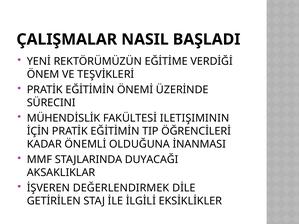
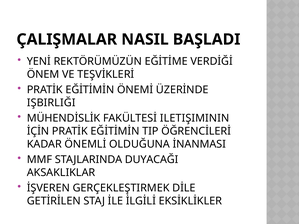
SÜRECINI: SÜRECINI -> IŞBIRLIĞI (51, 103)
DEĞERLENDIRMEK: DEĞERLENDIRMEK -> GERÇEKLEŞTIRMEK (121, 188)
